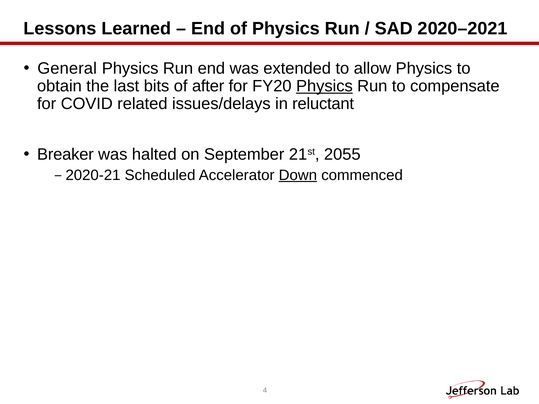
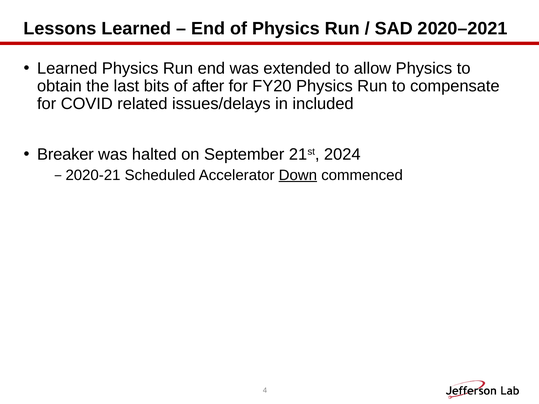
General: General -> Learned (67, 68)
Physics underline: present -> none (324, 86)
reluctant: reluctant -> included (323, 104)
2055: 2055 -> 2024 (342, 154)
